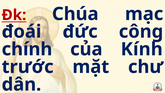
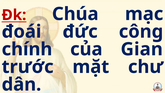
Kính: Kính -> Gian (142, 49)
